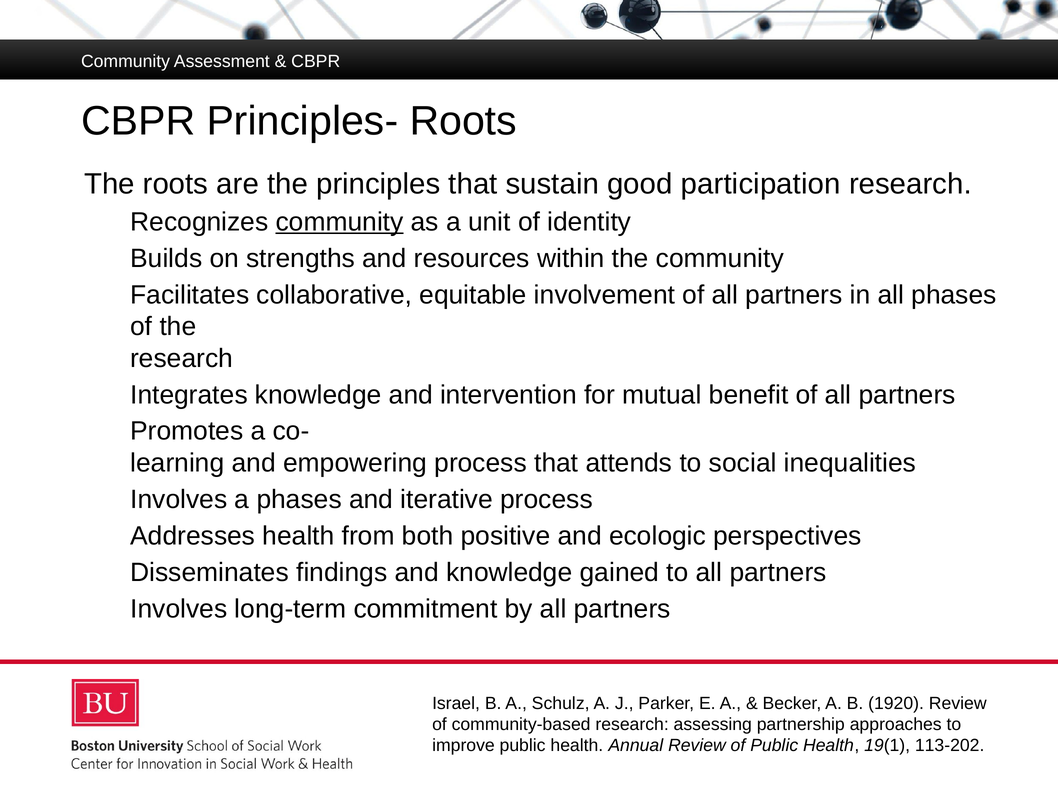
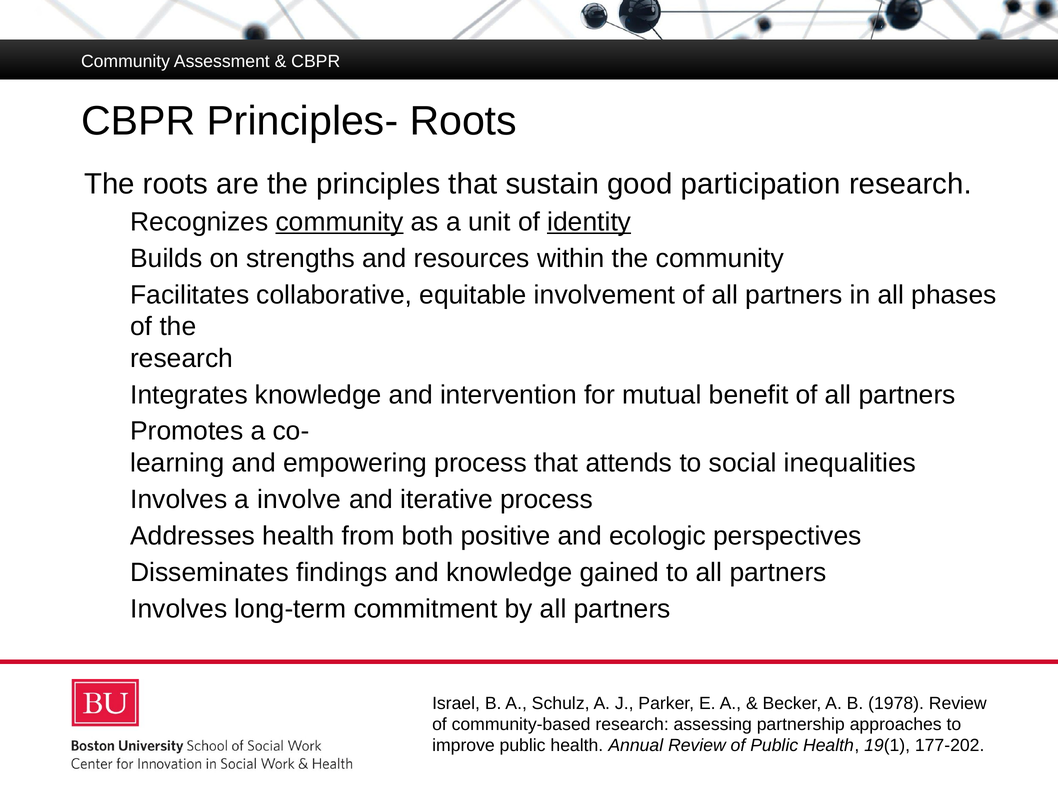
identity underline: none -> present (589, 222)
a phases: phases -> involve (299, 499)
1920: 1920 -> 1978 (896, 703)
113-202: 113-202 -> 177-202 (950, 745)
